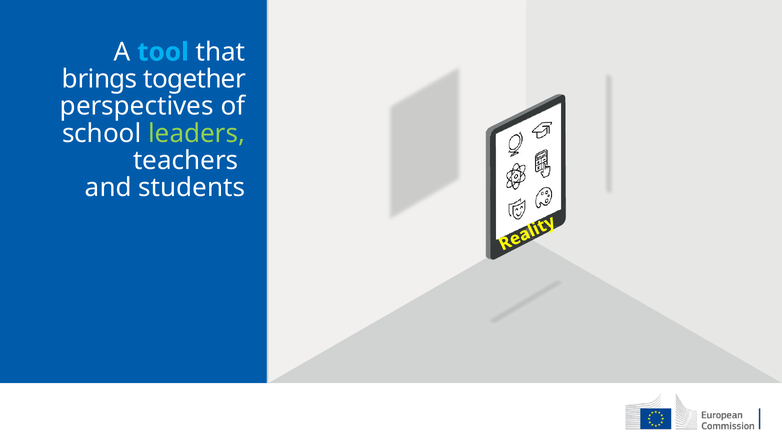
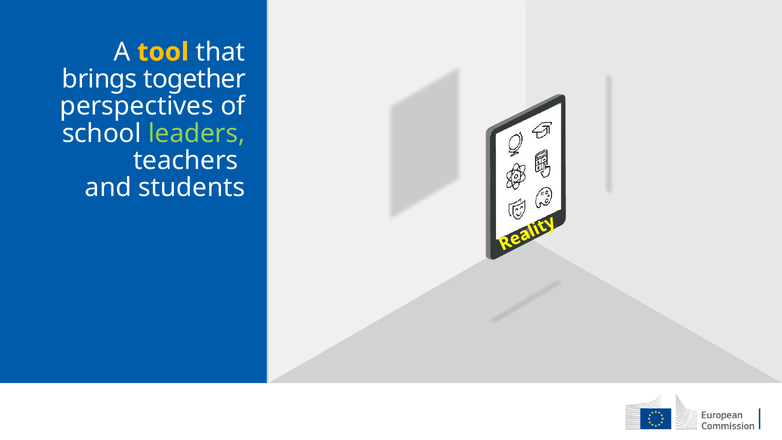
tool colour: light blue -> yellow (163, 52)
